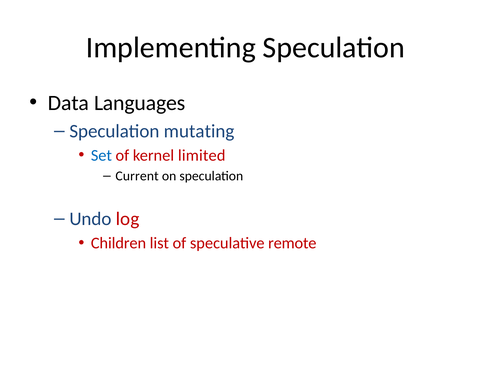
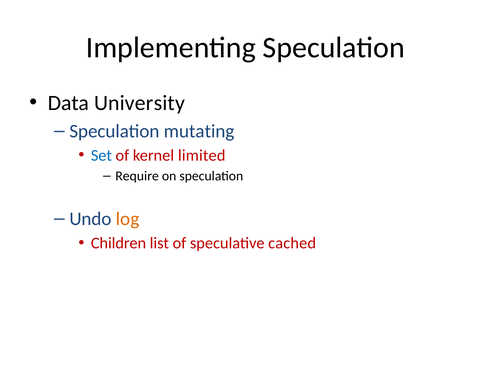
Languages: Languages -> University (139, 103)
Current: Current -> Require (137, 176)
log colour: red -> orange (128, 219)
remote: remote -> cached (292, 243)
